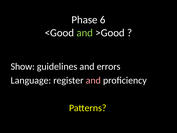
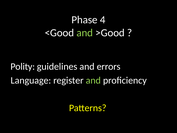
6: 6 -> 4 (103, 20)
Show: Show -> Polity (23, 66)
and colour: pink -> light green (93, 80)
